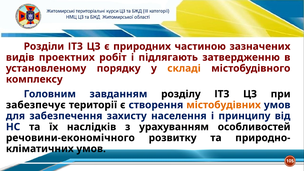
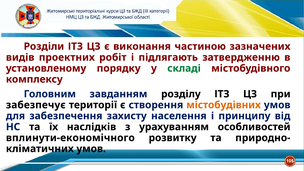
природних: природних -> виконання (142, 46)
складі colour: orange -> green (184, 68)
речовини-економічного: речовини-економічного -> вплинути-економічного (70, 138)
